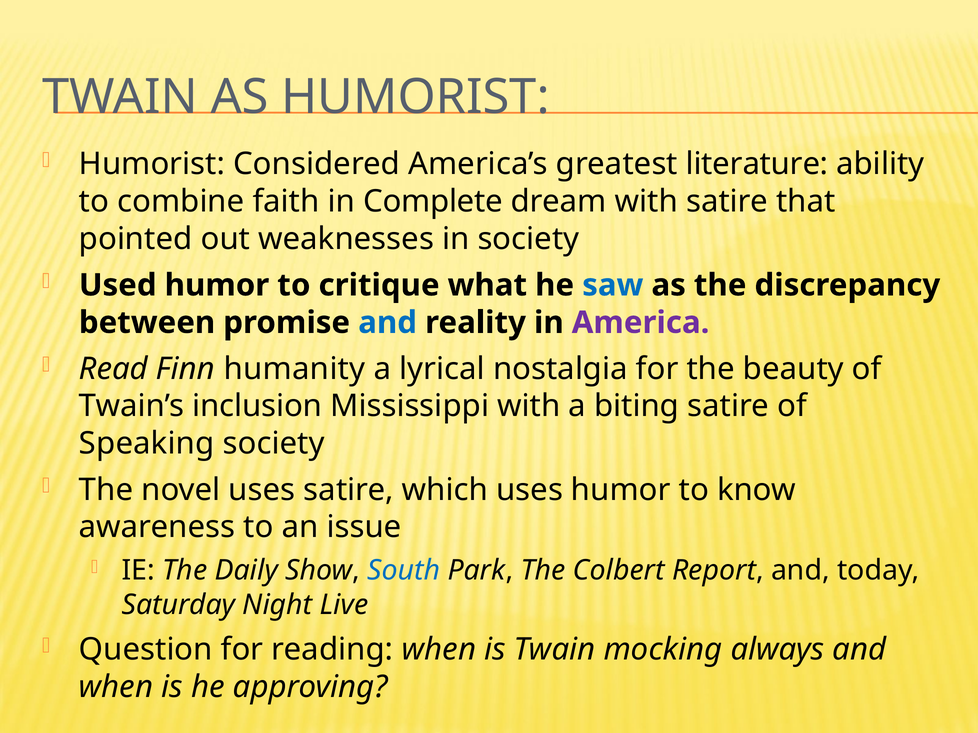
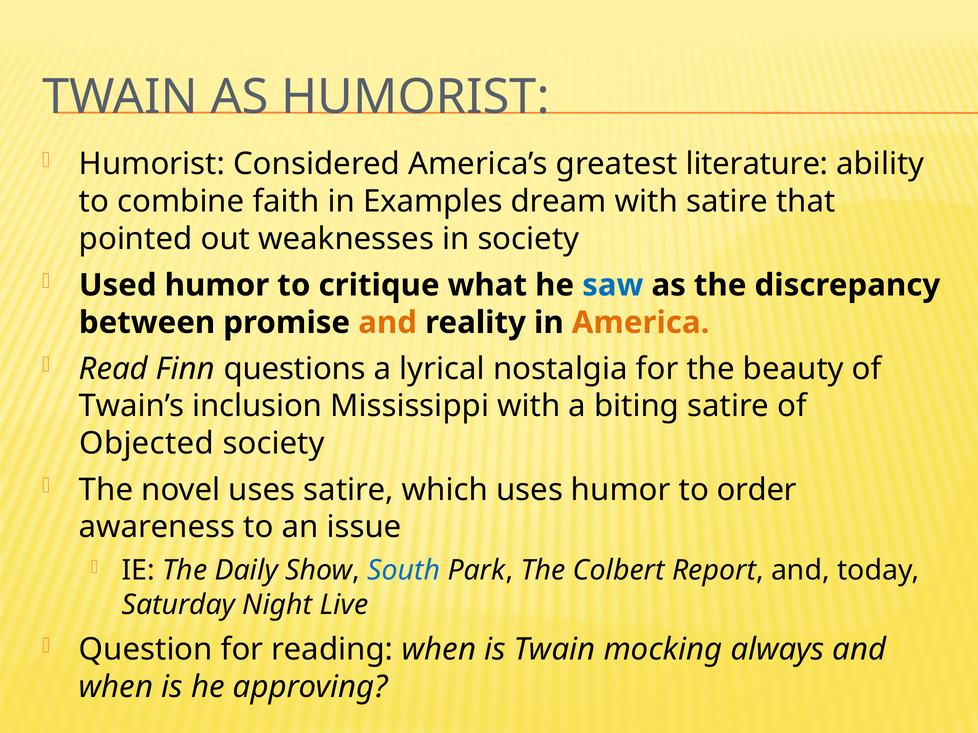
Complete: Complete -> Examples (433, 202)
and colour: blue -> orange (388, 323)
America colour: purple -> orange (641, 323)
humanity: humanity -> questions (295, 369)
Speaking: Speaking -> Objected (147, 444)
know: know -> order (757, 490)
